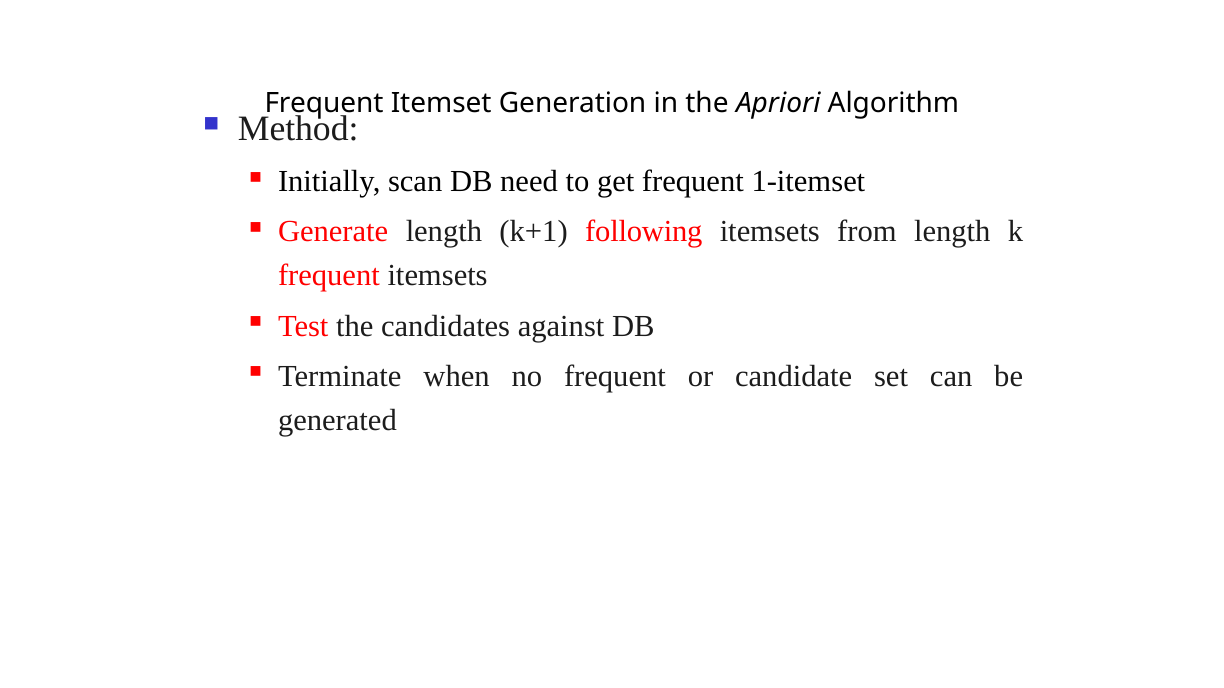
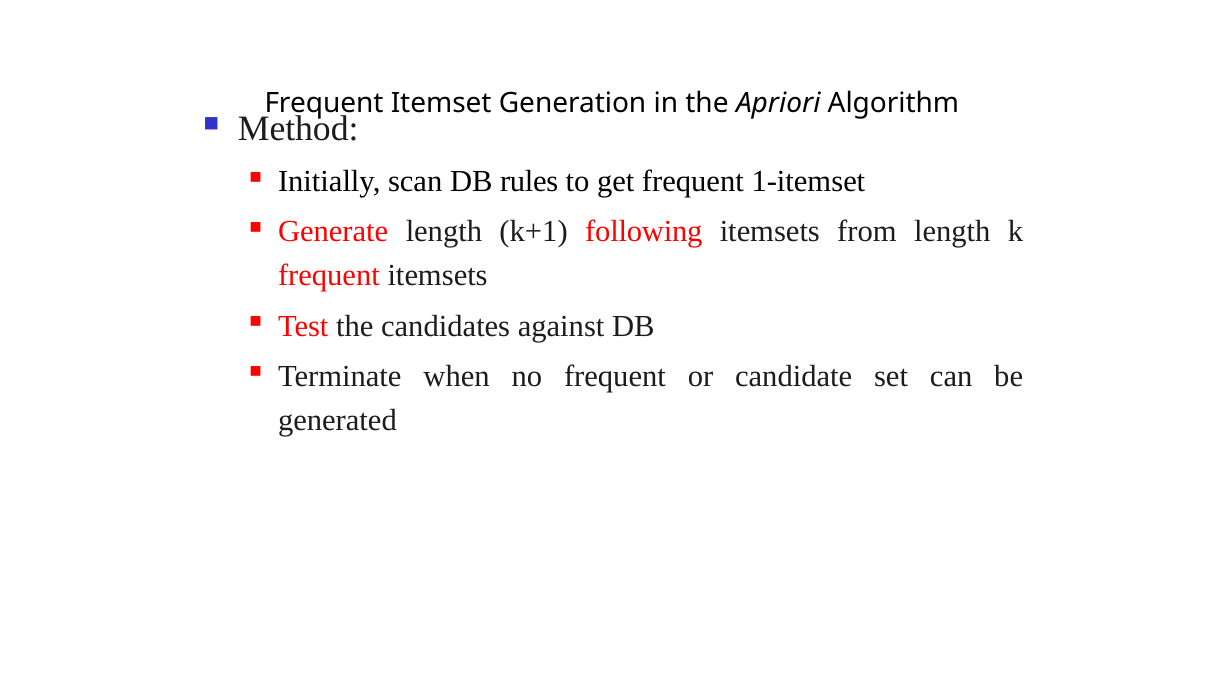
need: need -> rules (529, 182)
